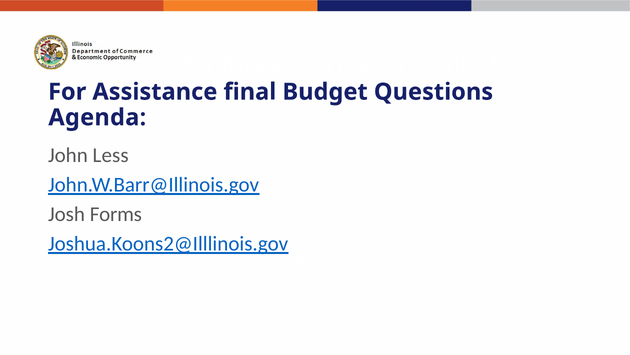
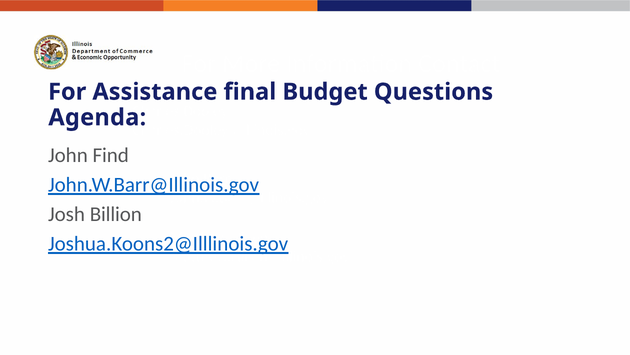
Less: Less -> Find (111, 155)
Forms: Forms -> Billion (116, 214)
